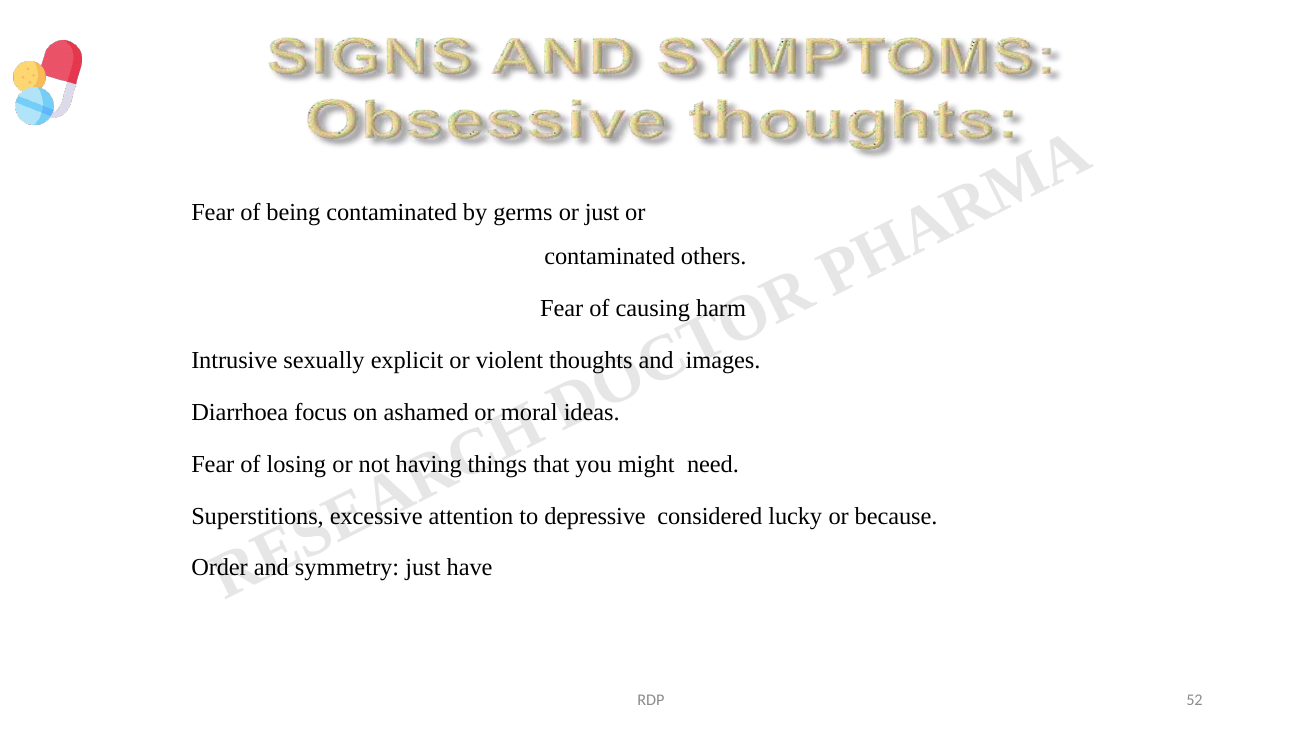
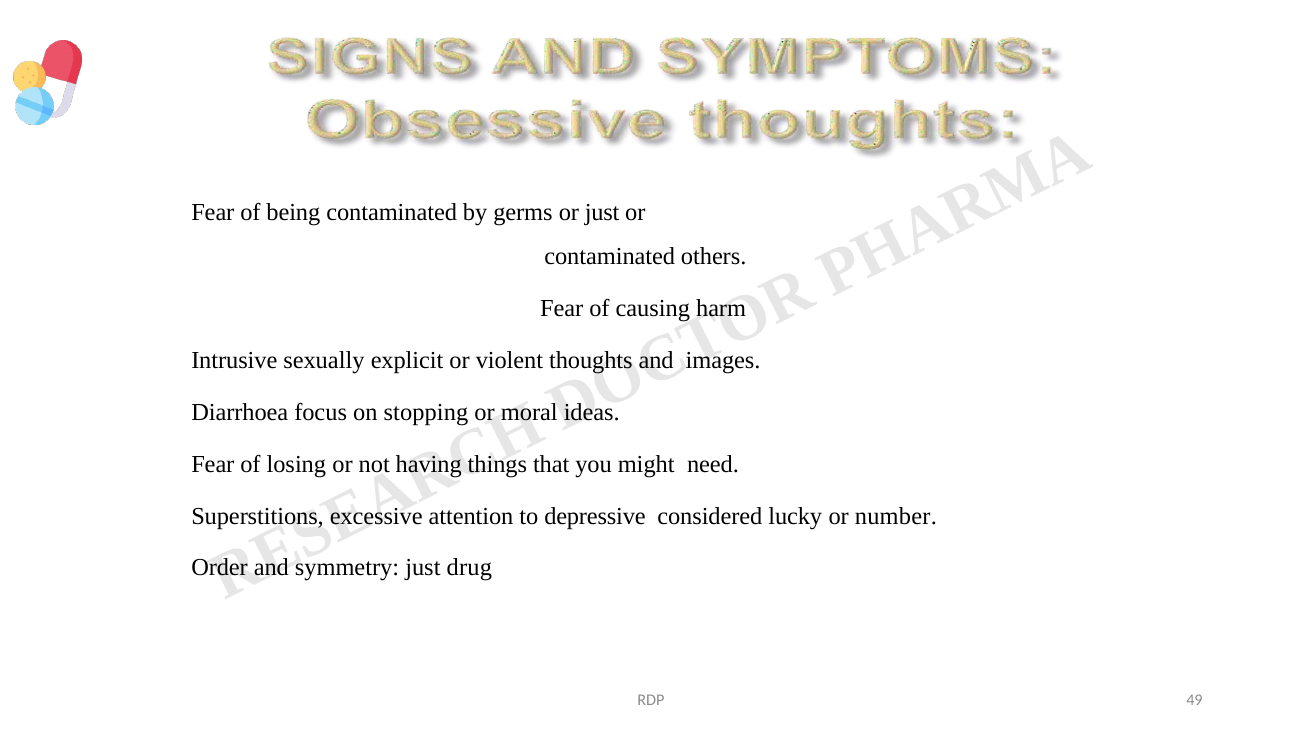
ashamed: ashamed -> stopping (426, 412)
because: because -> number (896, 516)
have: have -> drug (469, 567)
52: 52 -> 49 (1194, 699)
